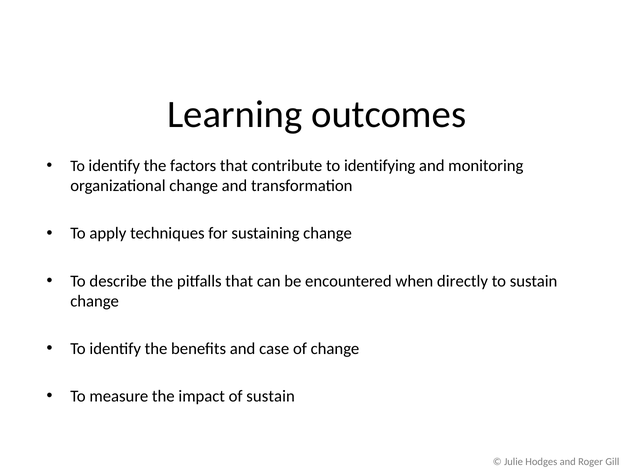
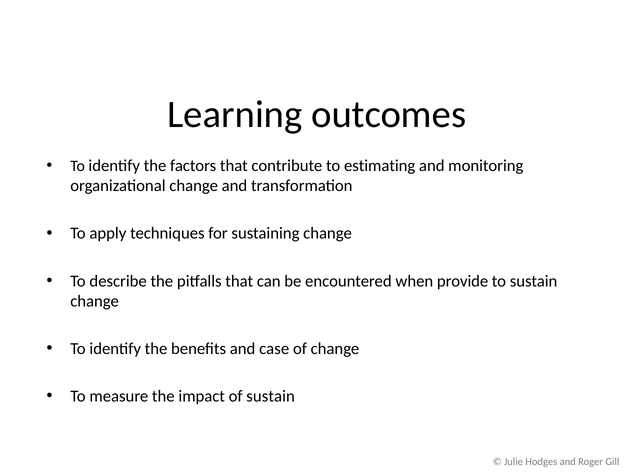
identifying: identifying -> estimating (380, 166)
directly: directly -> provide (463, 281)
